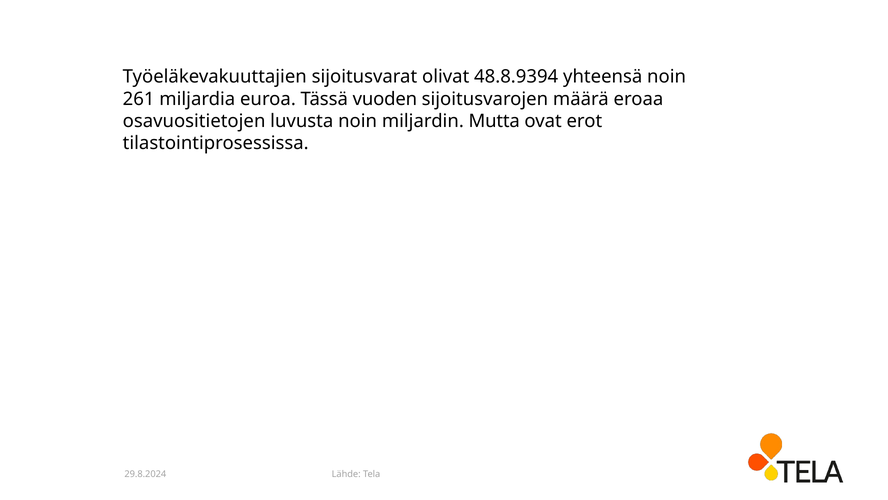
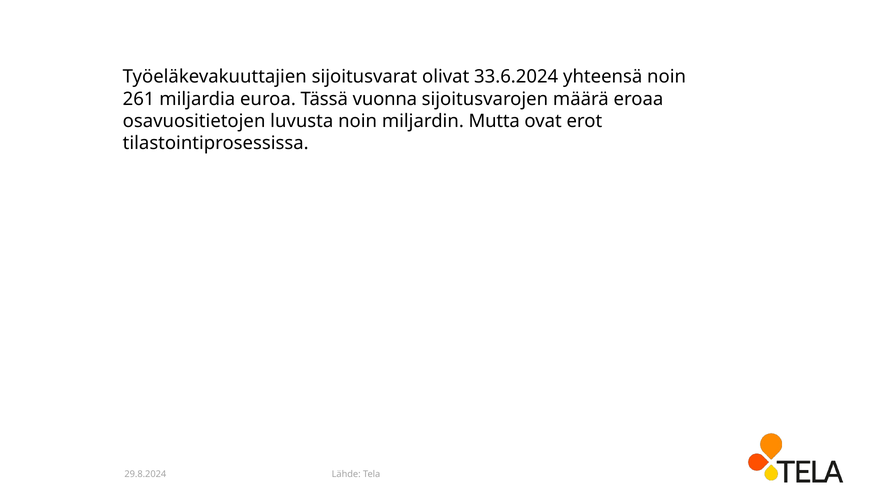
48.8.9394: 48.8.9394 -> 33.6.2024 (516, 77)
vuoden: vuoden -> vuonna (385, 99)
